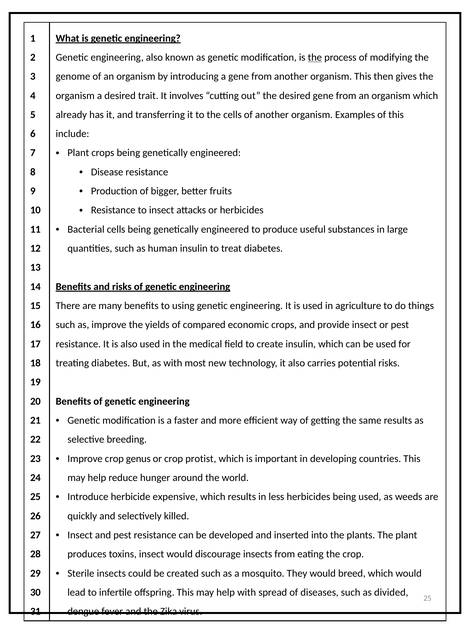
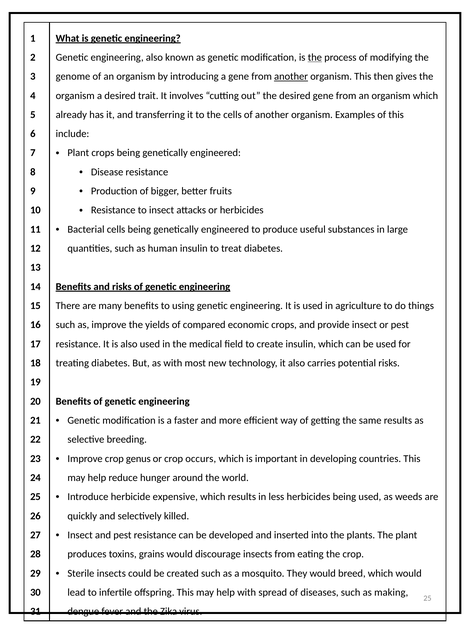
another underline: none -> present (291, 76)
protist: protist -> occurs (201, 458)
toxins insect: insect -> grains (152, 554)
divided: divided -> making (391, 592)
